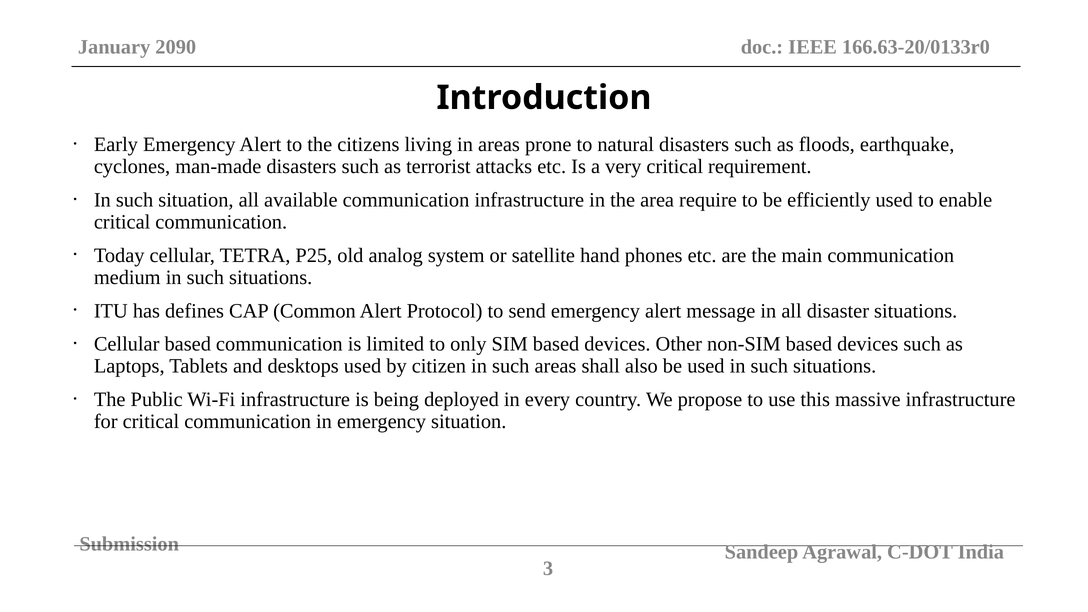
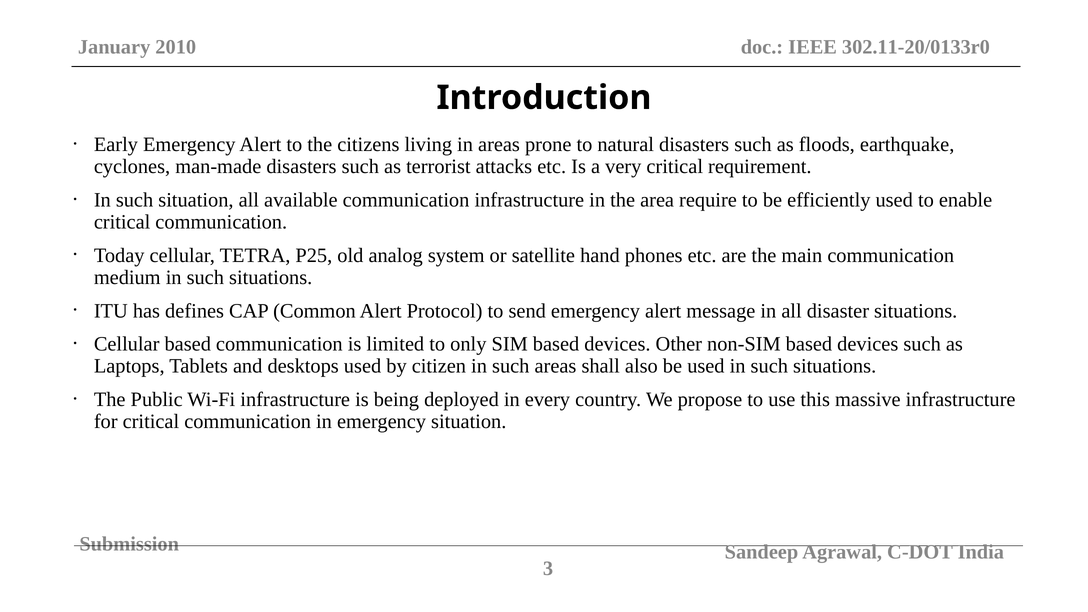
2090: 2090 -> 2010 (176, 47)
166.63-20/0133r0: 166.63-20/0133r0 -> 302.11-20/0133r0 (916, 47)
